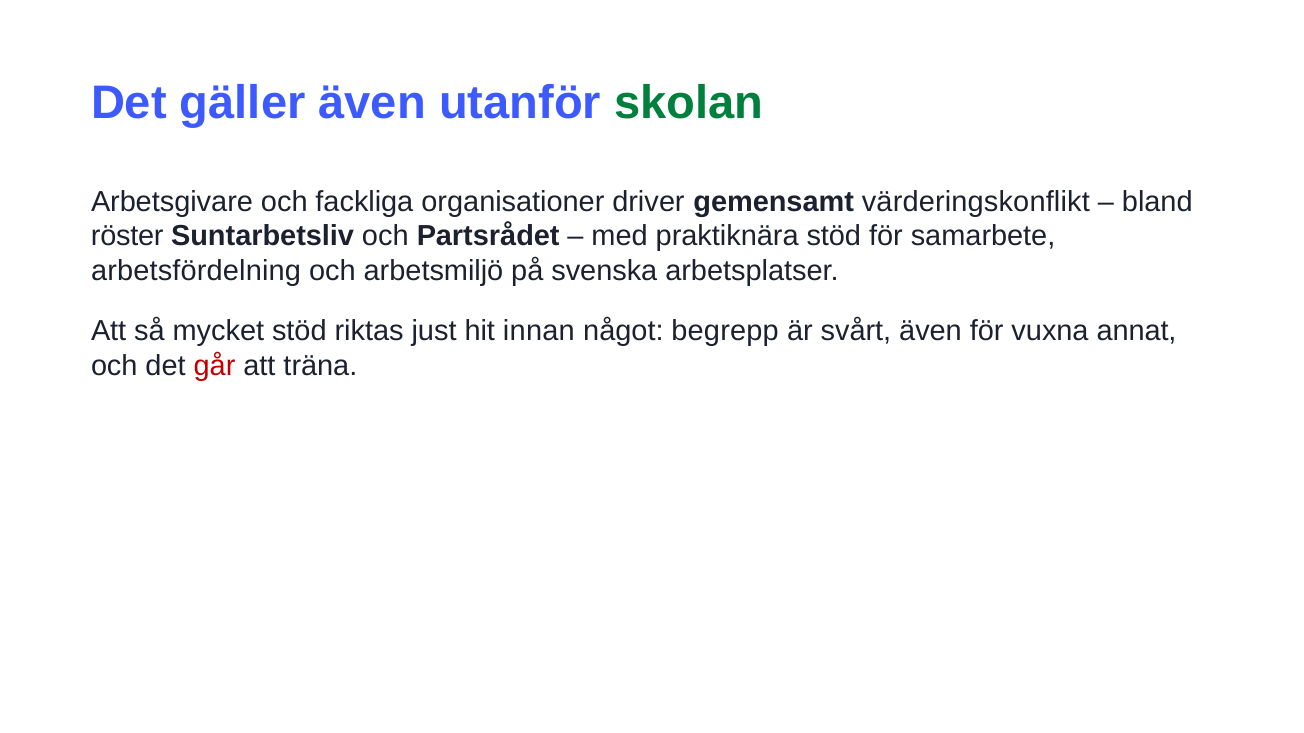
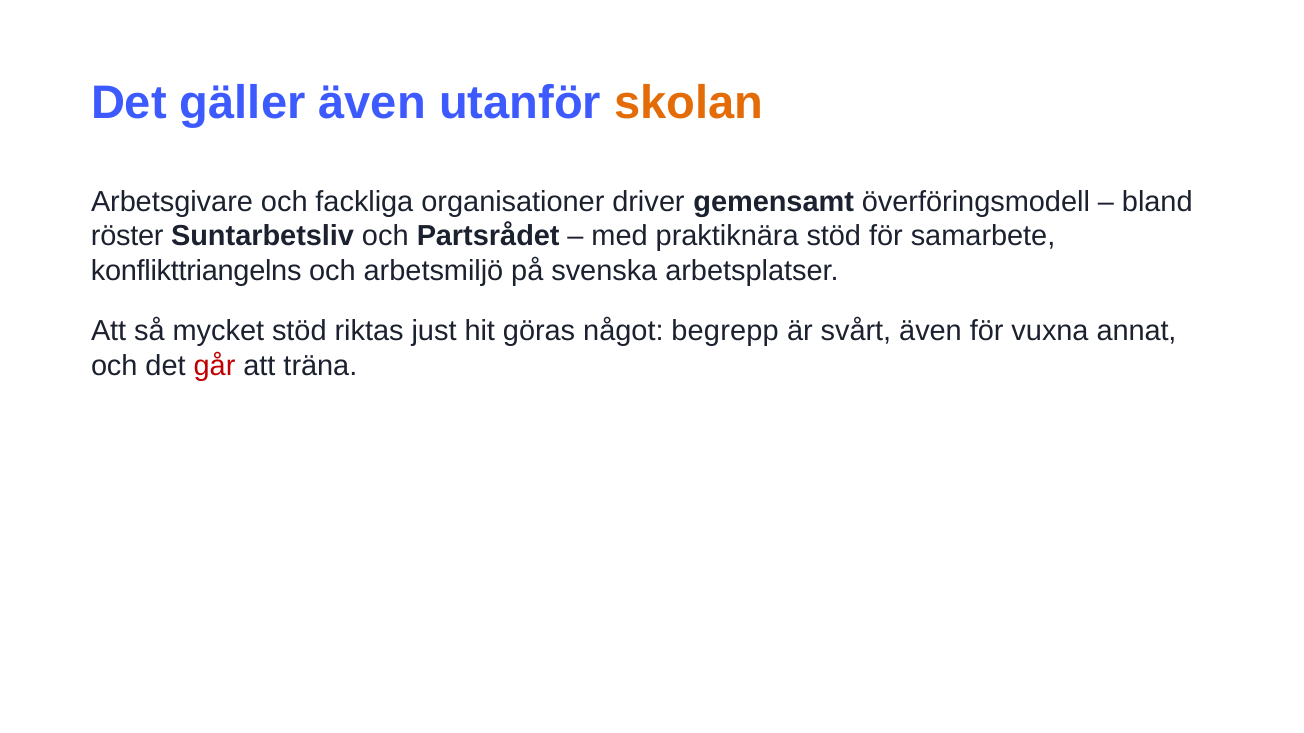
skolan colour: green -> orange (689, 103)
värderingskonflikt: värderingskonflikt -> överföringsmodell (976, 202)
arbetsfördelning: arbetsfördelning -> konflikttriangelns (196, 271)
innan: innan -> göras (539, 331)
